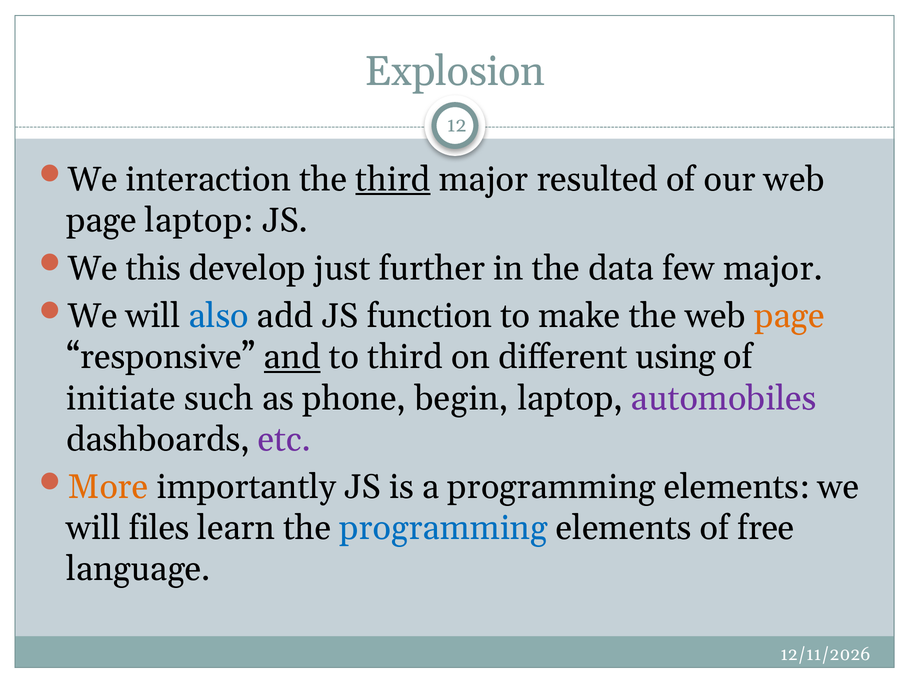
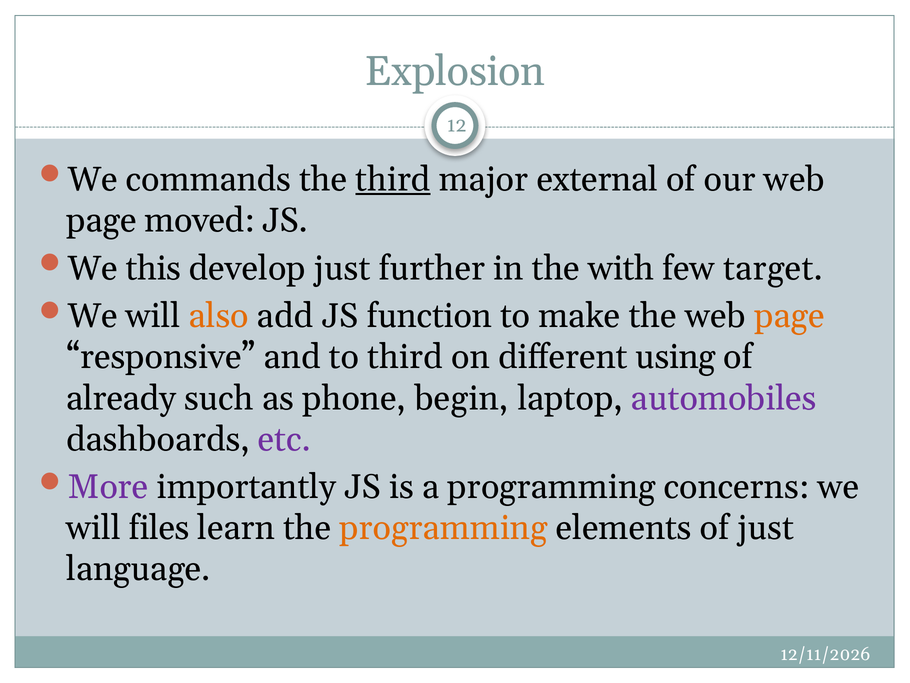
interaction: interaction -> commands (208, 179)
resulted: resulted -> external (597, 179)
page laptop: laptop -> moved (200, 220)
data: data -> with (621, 268)
few major: major -> target (773, 268)
also colour: blue -> orange (219, 316)
and underline: present -> none (292, 357)
initiate: initiate -> already (121, 398)
More colour: orange -> purple (108, 487)
a programming elements: elements -> concerns (737, 487)
programming colour: blue -> orange (443, 528)
of free: free -> just (766, 528)
